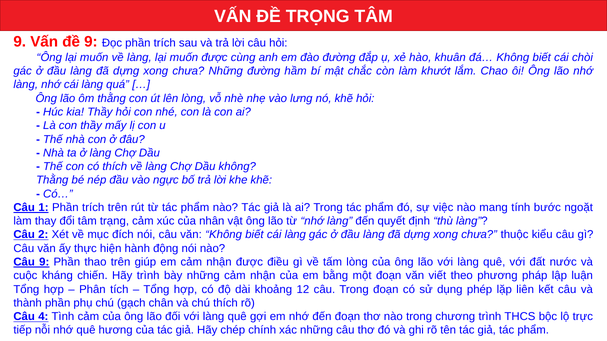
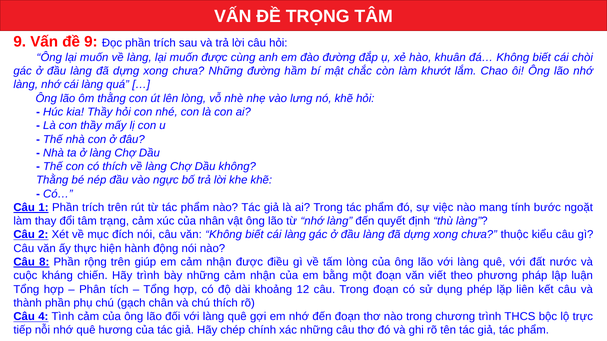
Câu 9: 9 -> 8 (44, 262)
thao: thao -> rộng (95, 262)
